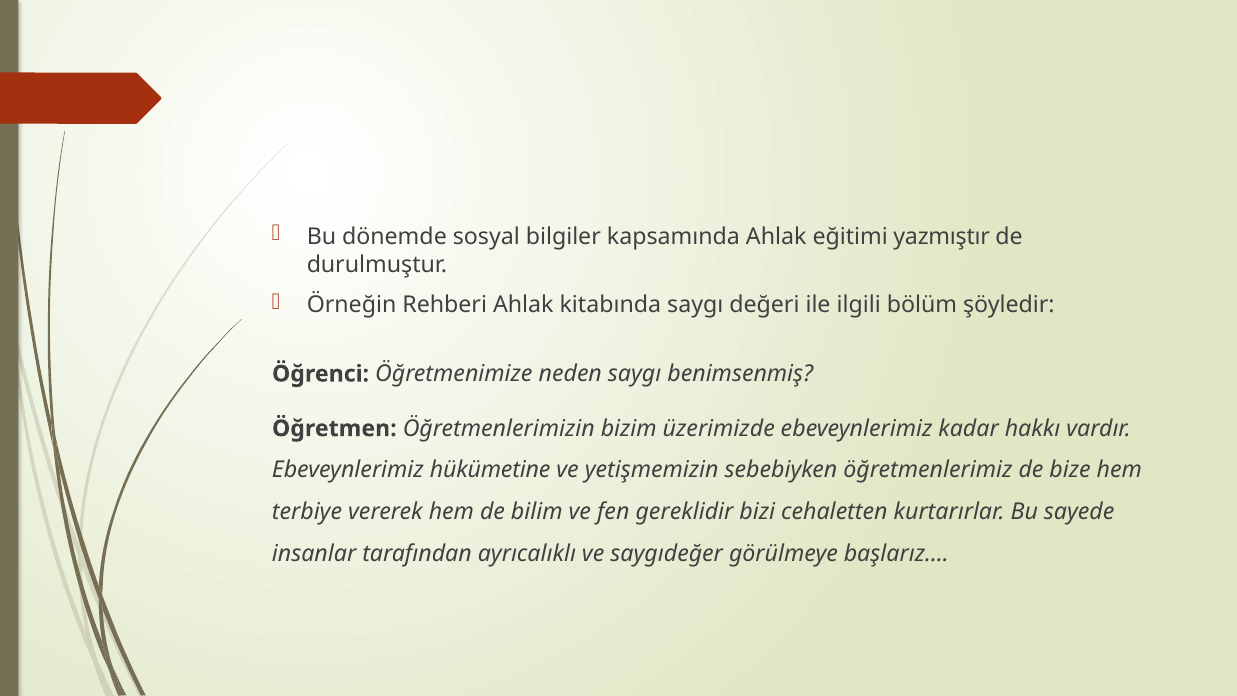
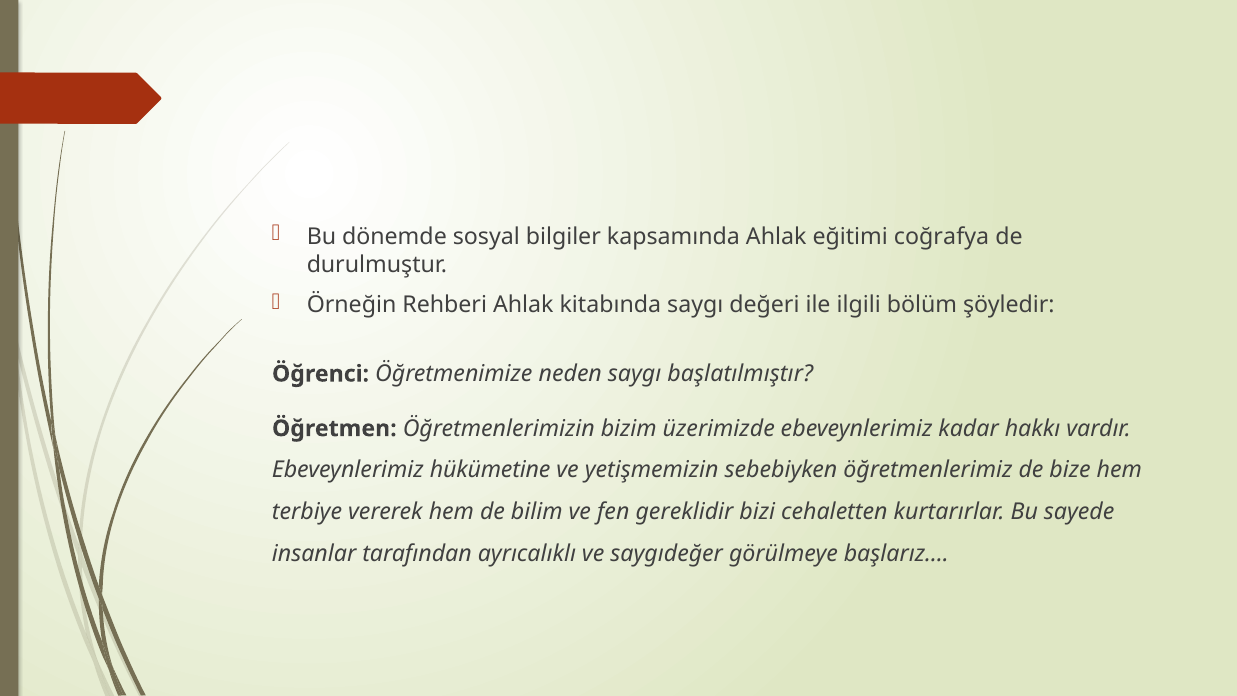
yazmıştır: yazmıştır -> coğrafya (942, 237)
benimsenmiş: benimsenmiş -> başlatılmıştır (740, 374)
